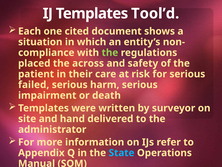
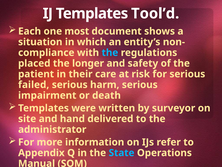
cited: cited -> most (77, 31)
the colour: light green -> light blue (110, 52)
across: across -> longer (88, 63)
